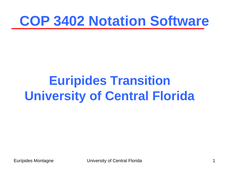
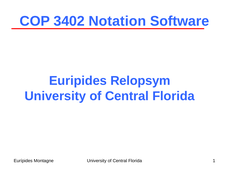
Transition: Transition -> Relopsym (140, 81)
